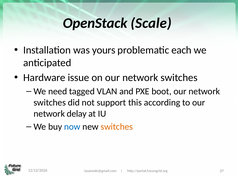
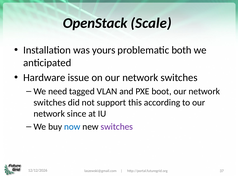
each: each -> both (181, 50)
delay: delay -> since (77, 113)
switches colour: orange -> purple (117, 126)
